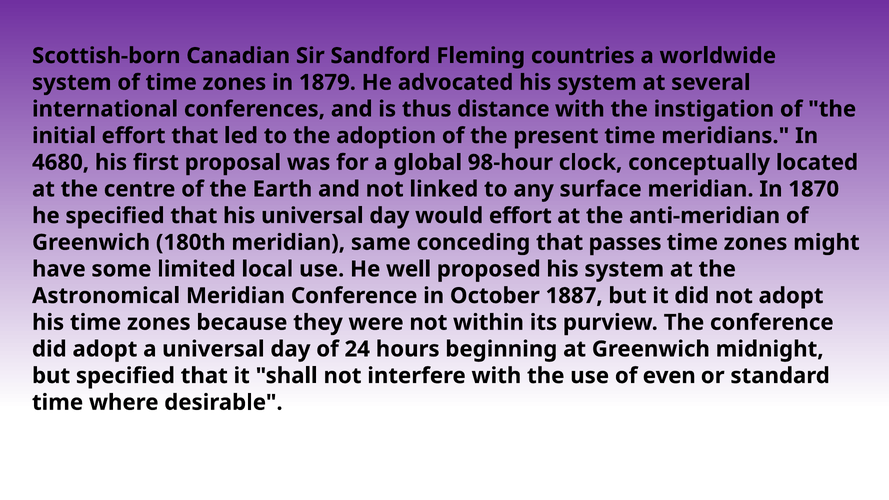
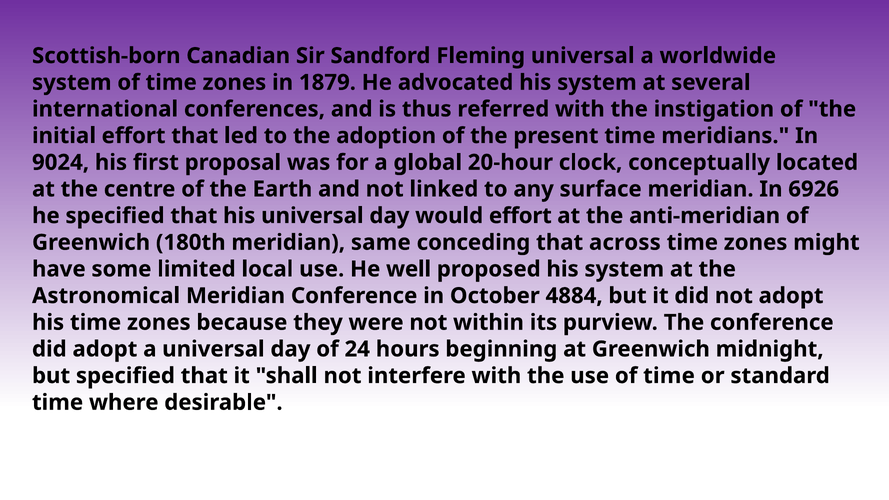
Fleming countries: countries -> universal (583, 56)
distance: distance -> referred (503, 109)
4680: 4680 -> 9024 (61, 162)
98-hour: 98-hour -> 20-hour (510, 162)
1870: 1870 -> 6926 (814, 189)
passes: passes -> across (625, 242)
1887: 1887 -> 4884 (574, 296)
use of even: even -> time (669, 376)
